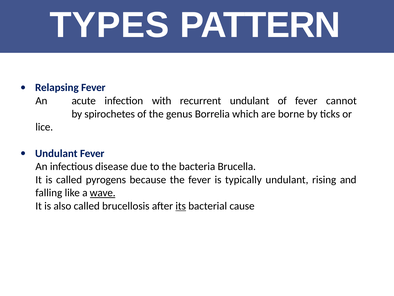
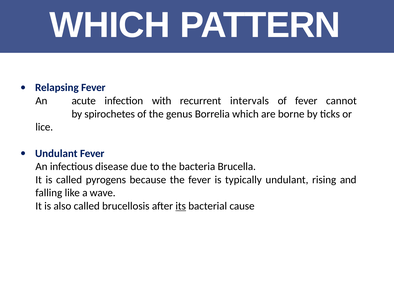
TYPES: TYPES -> WHICH (110, 25)
recurrent undulant: undulant -> intervals (249, 101)
wave underline: present -> none (103, 193)
